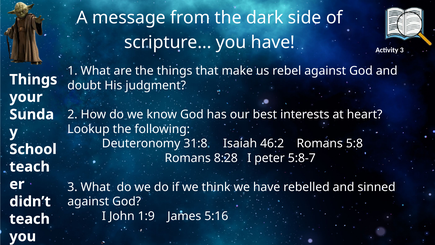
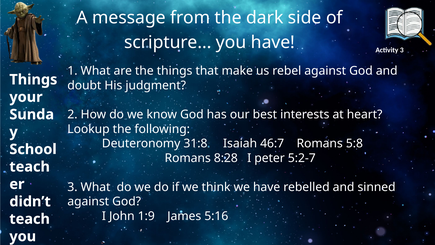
46:2: 46:2 -> 46:7 (272, 143)
5:8-7: 5:8-7 -> 5:2-7 (302, 158)
